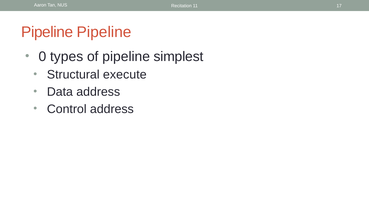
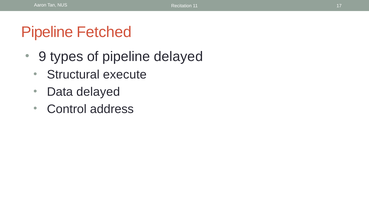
Pipeline Pipeline: Pipeline -> Fetched (104, 32)
0: 0 -> 9 (42, 57)
pipeline simplest: simplest -> delayed (178, 57)
Data address: address -> delayed (98, 92)
